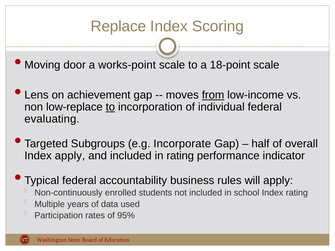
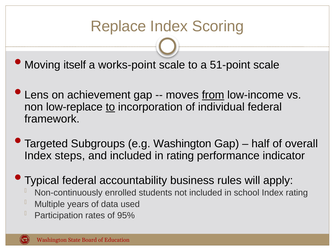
door: door -> itself (75, 65)
18-point: 18-point -> 51-point (230, 65)
evaluating: evaluating -> framework (52, 119)
e.g Incorporate: Incorporate -> Washington (182, 144)
Index apply: apply -> steps (70, 156)
